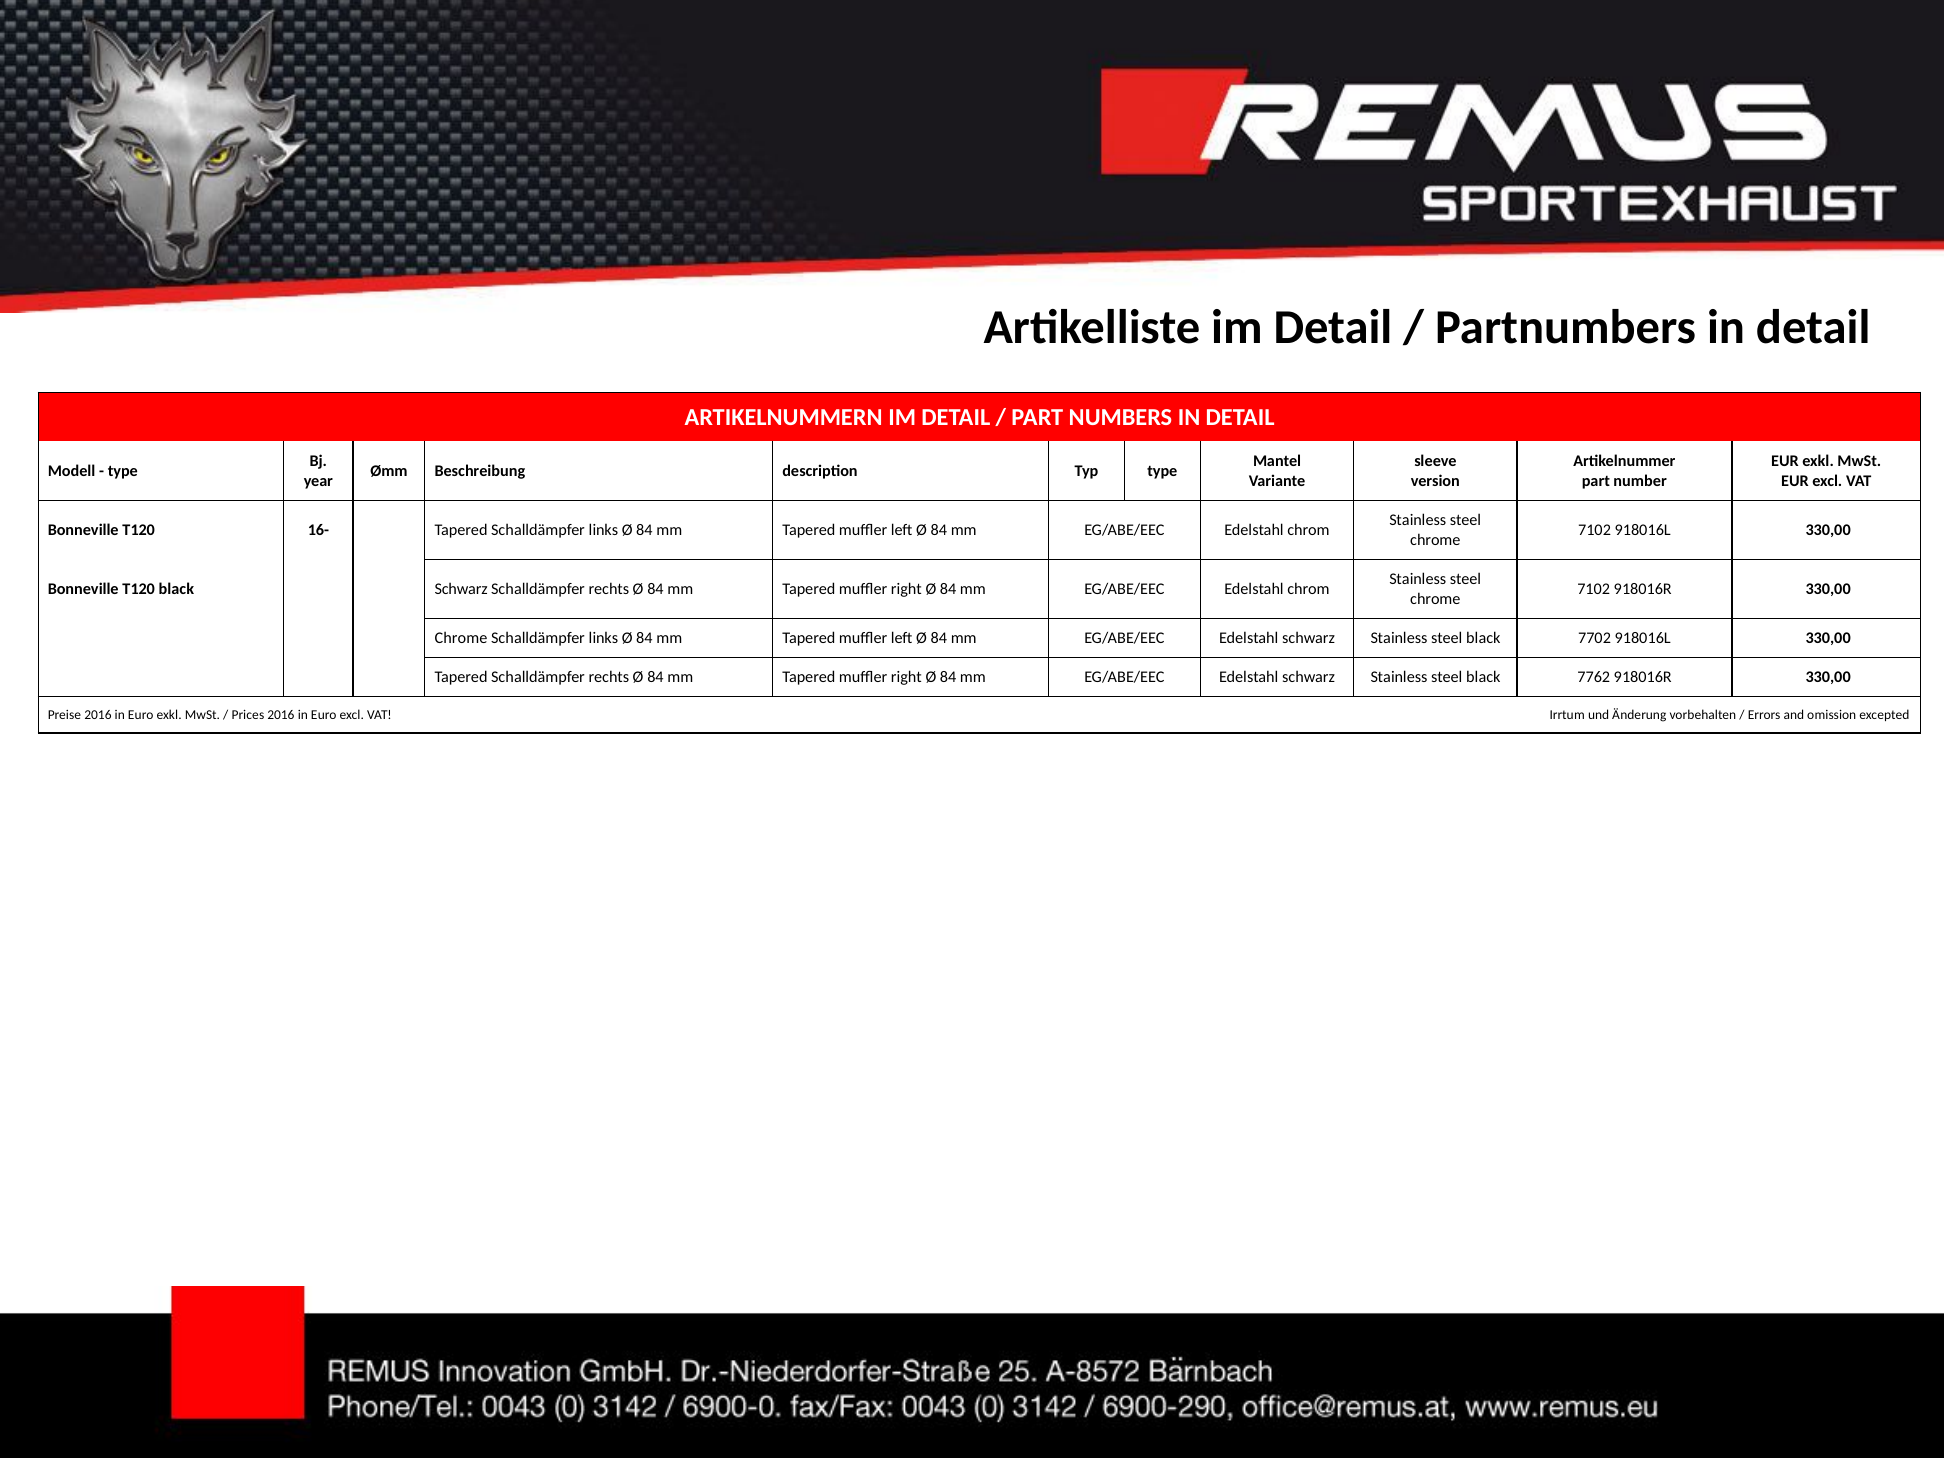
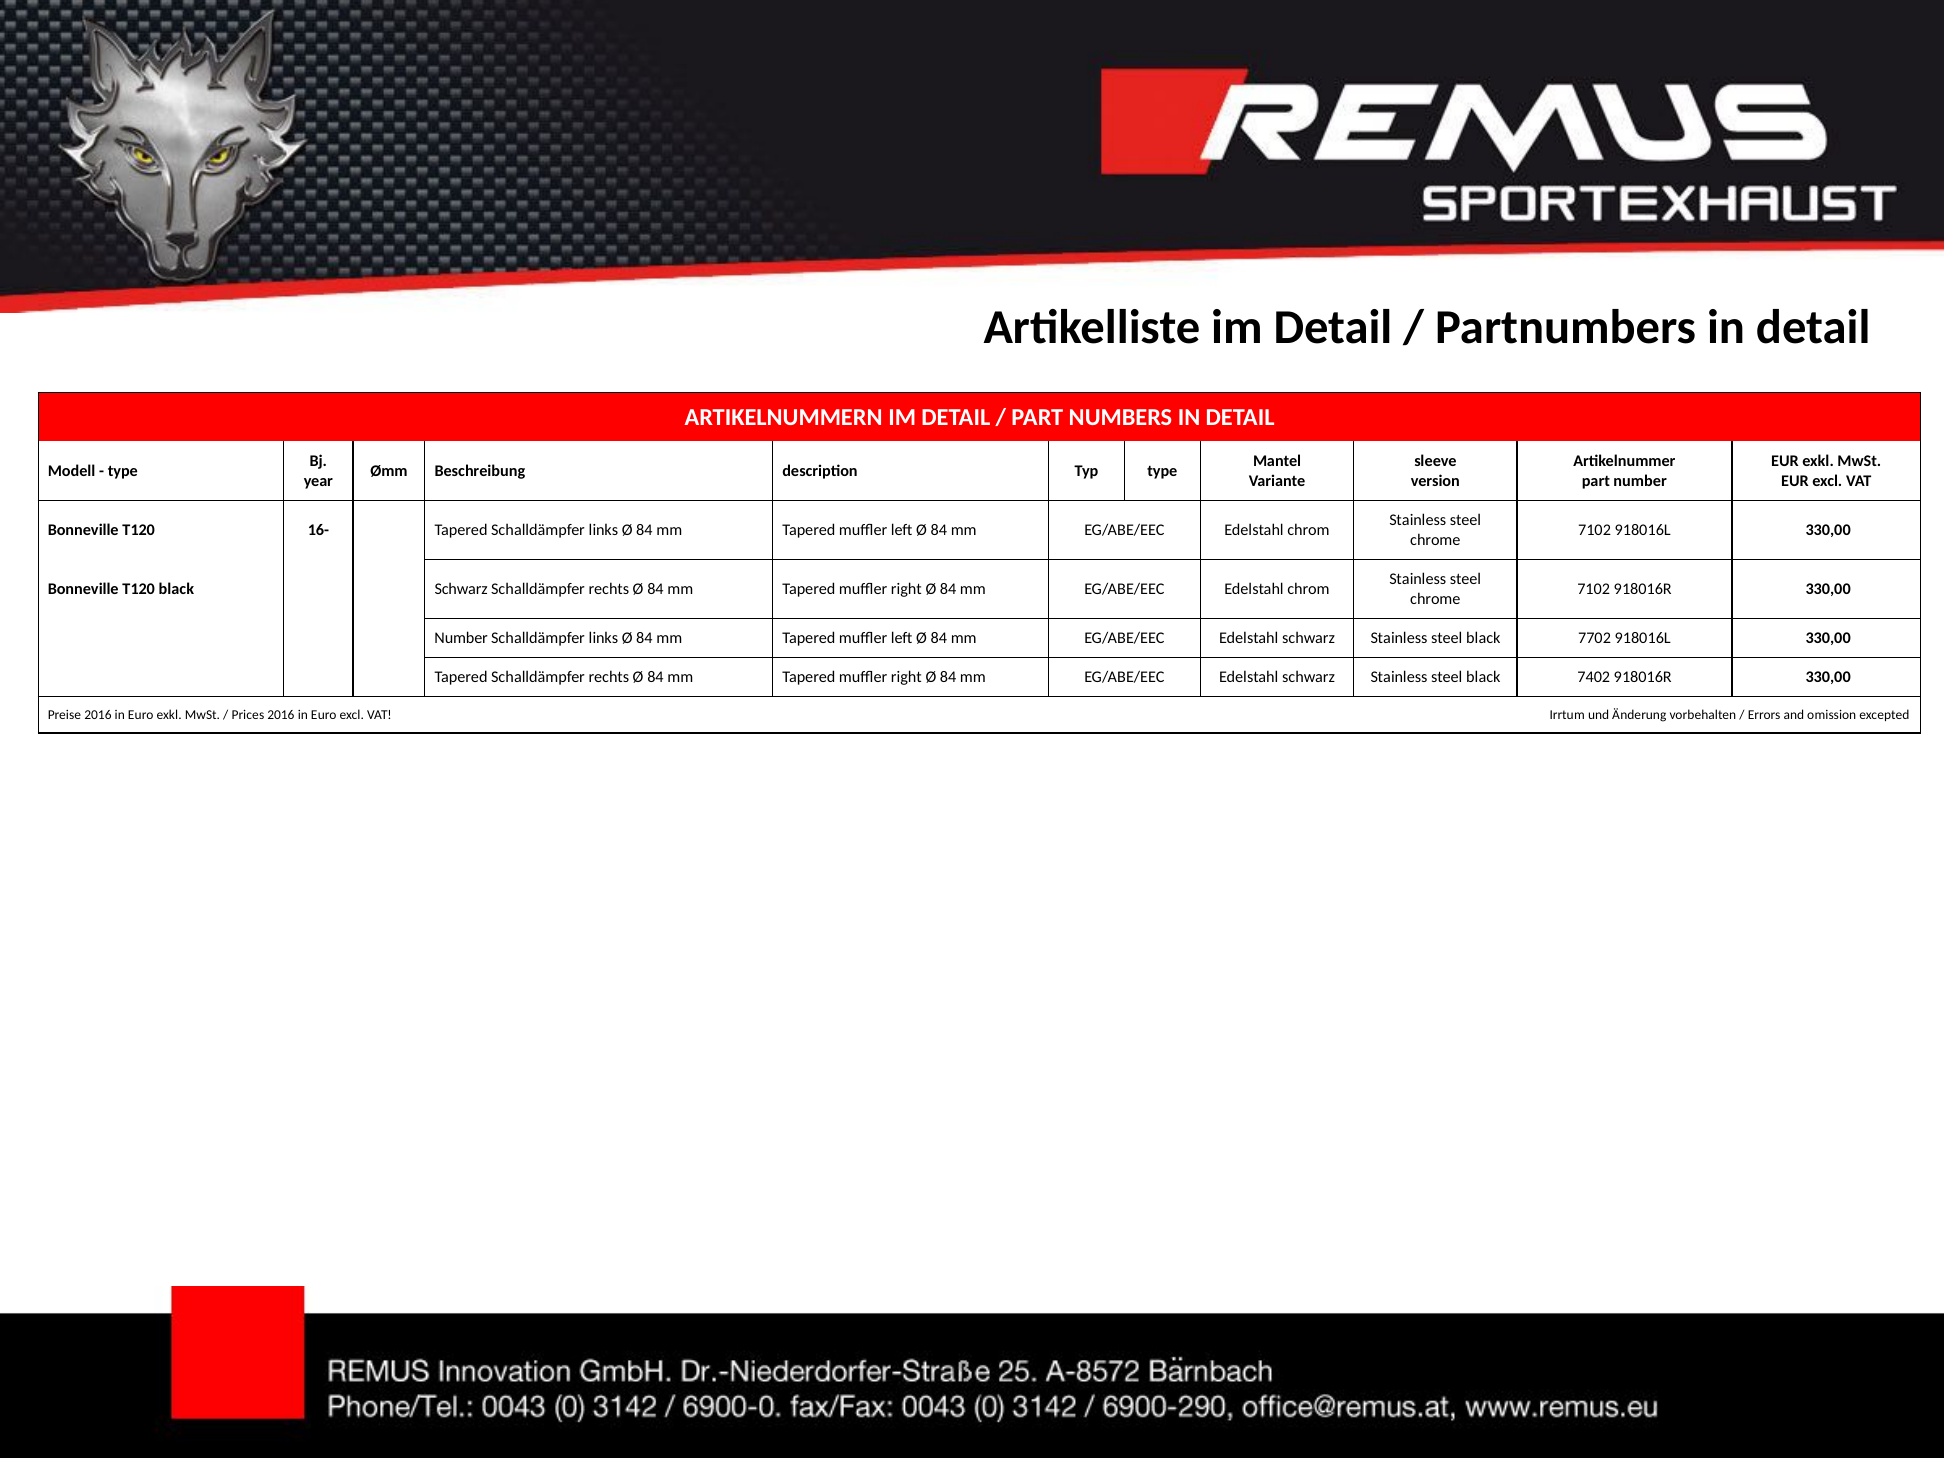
Chrome: Chrome -> Number (461, 638)
7762: 7762 -> 7402 (1594, 677)
